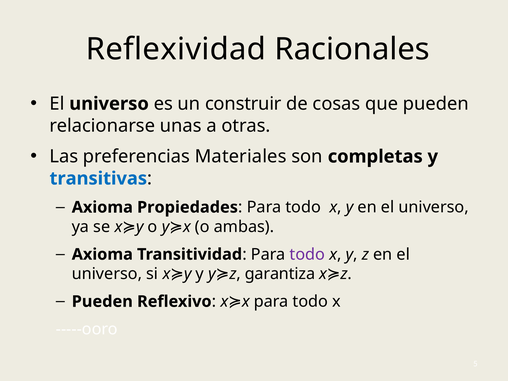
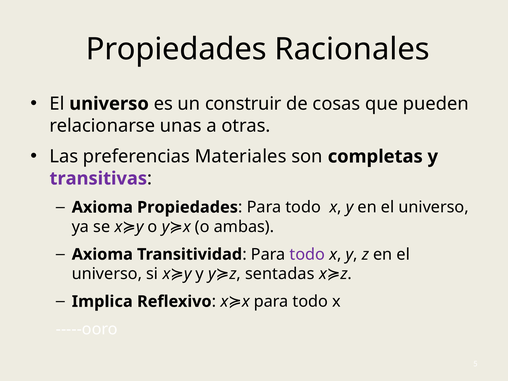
Reflexividad: Reflexividad -> Propiedades (176, 49)
transitivas colour: blue -> purple (98, 178)
garantiza: garantiza -> sentadas (280, 274)
Pueden: Pueden -> Implica (102, 302)
